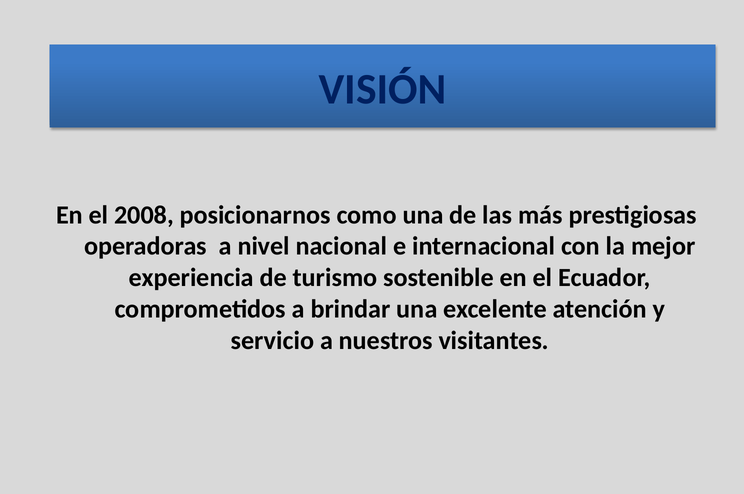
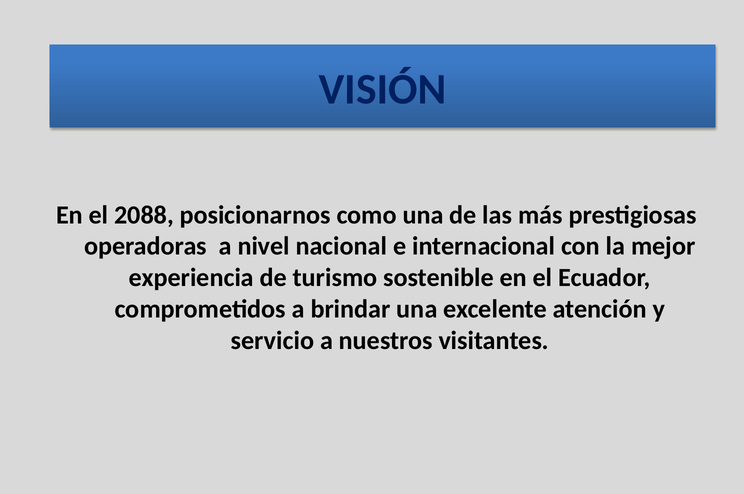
2008: 2008 -> 2088 (144, 215)
